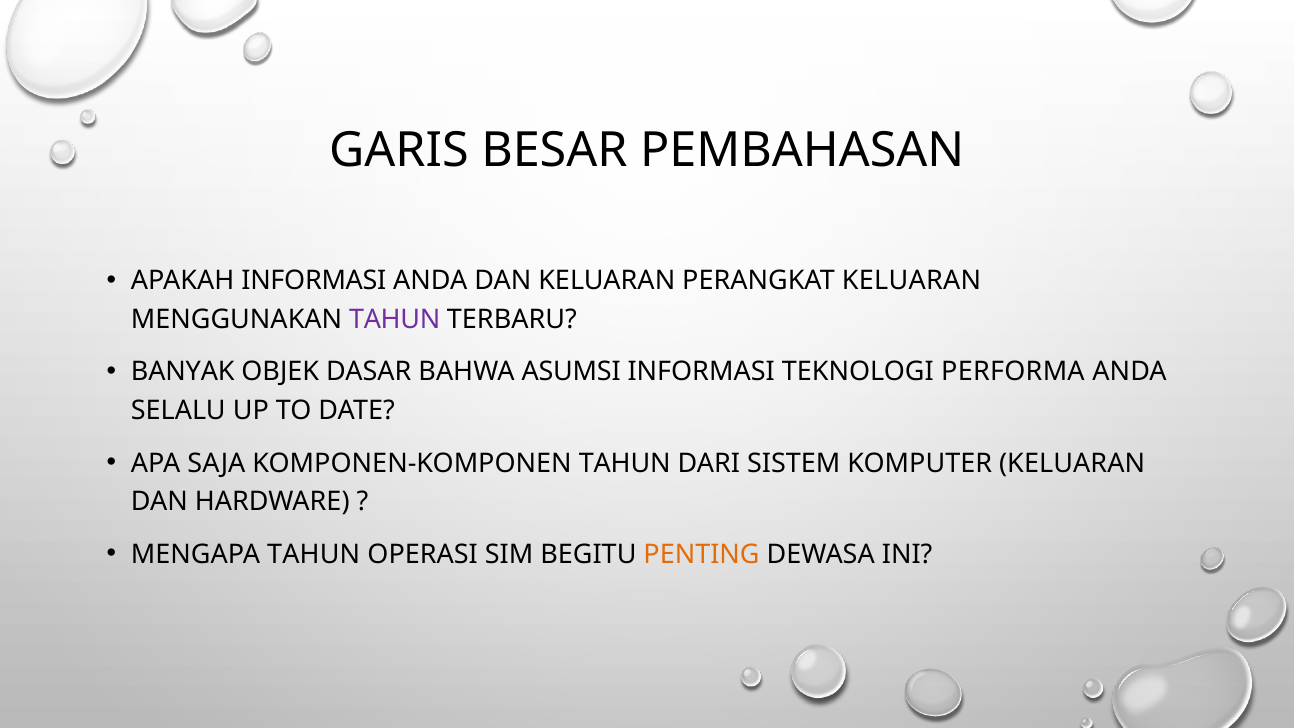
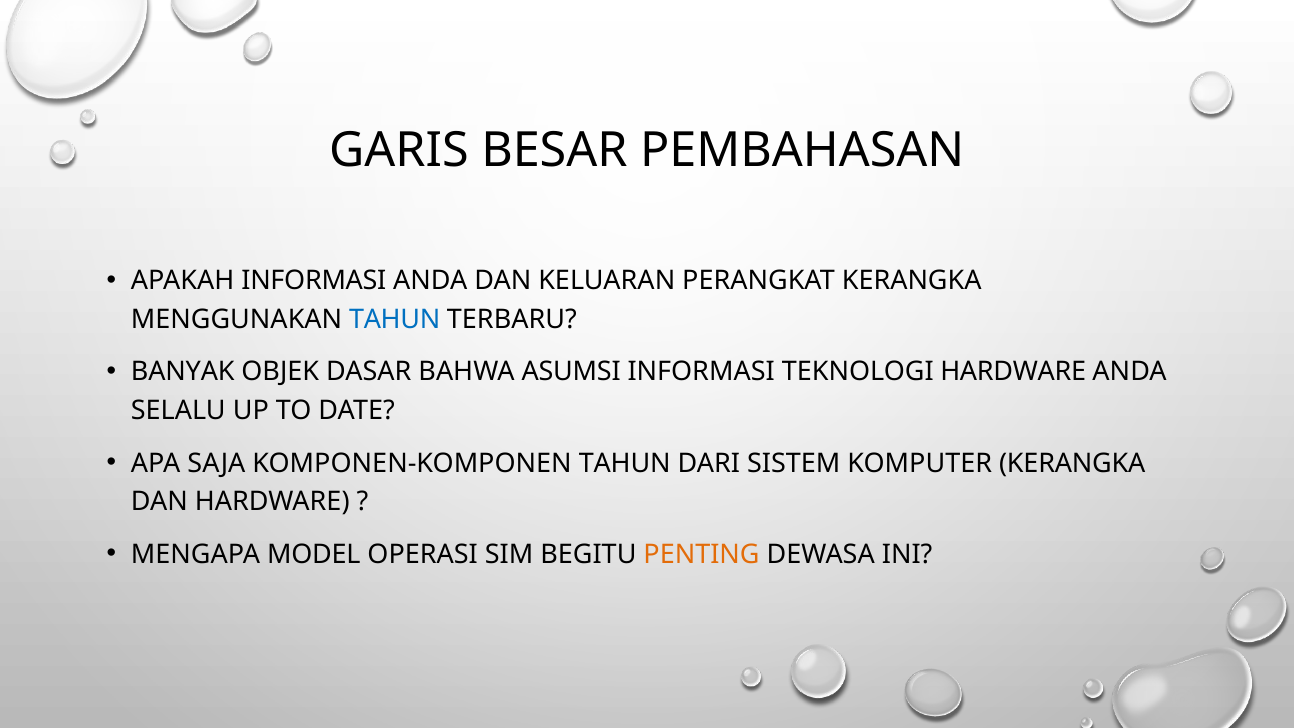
PERANGKAT KELUARAN: KELUARAN -> KERANGKA (912, 281)
TAHUN colour: purple -> blue (395, 319)
TEKNOLOGI PERFORMA: PERFORMA -> HARDWARE (1013, 372)
KOMPUTER KELUARAN: KELUARAN -> KERANGKA (1072, 463)
MENGAPA TAHUN: TAHUN -> MODEL (314, 554)
